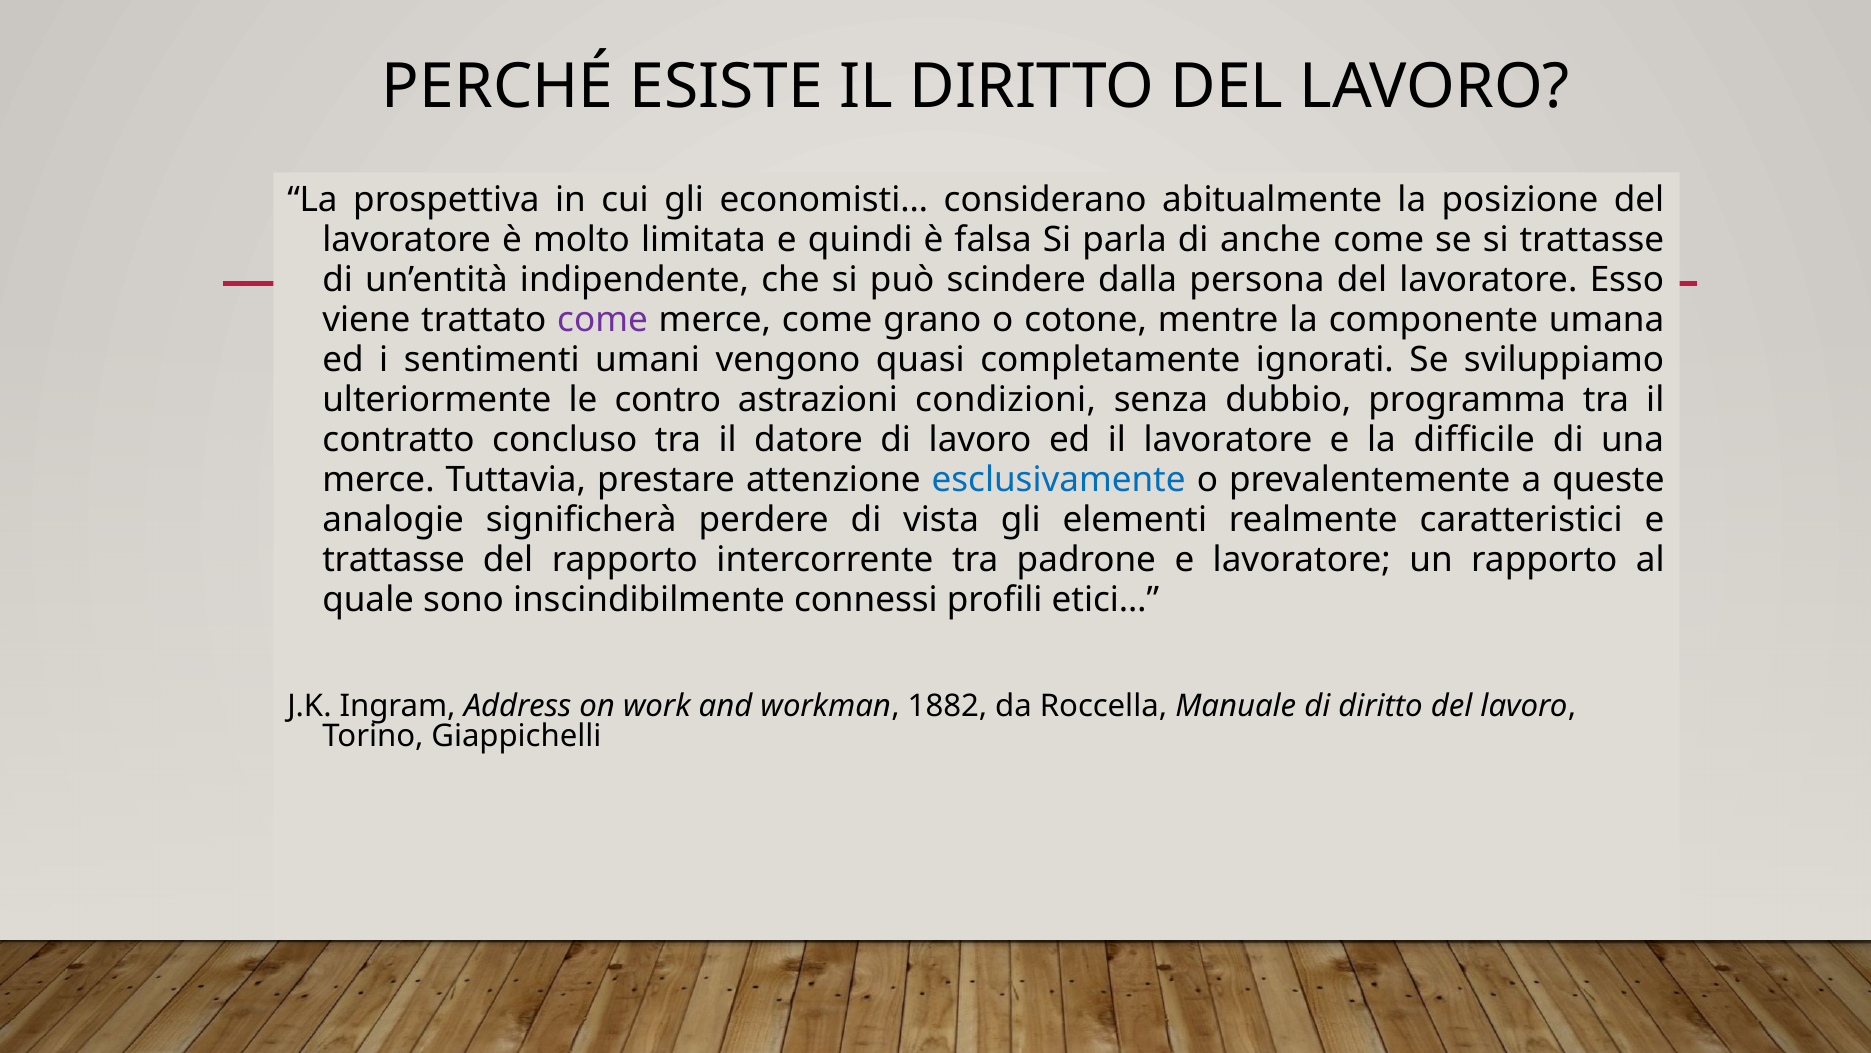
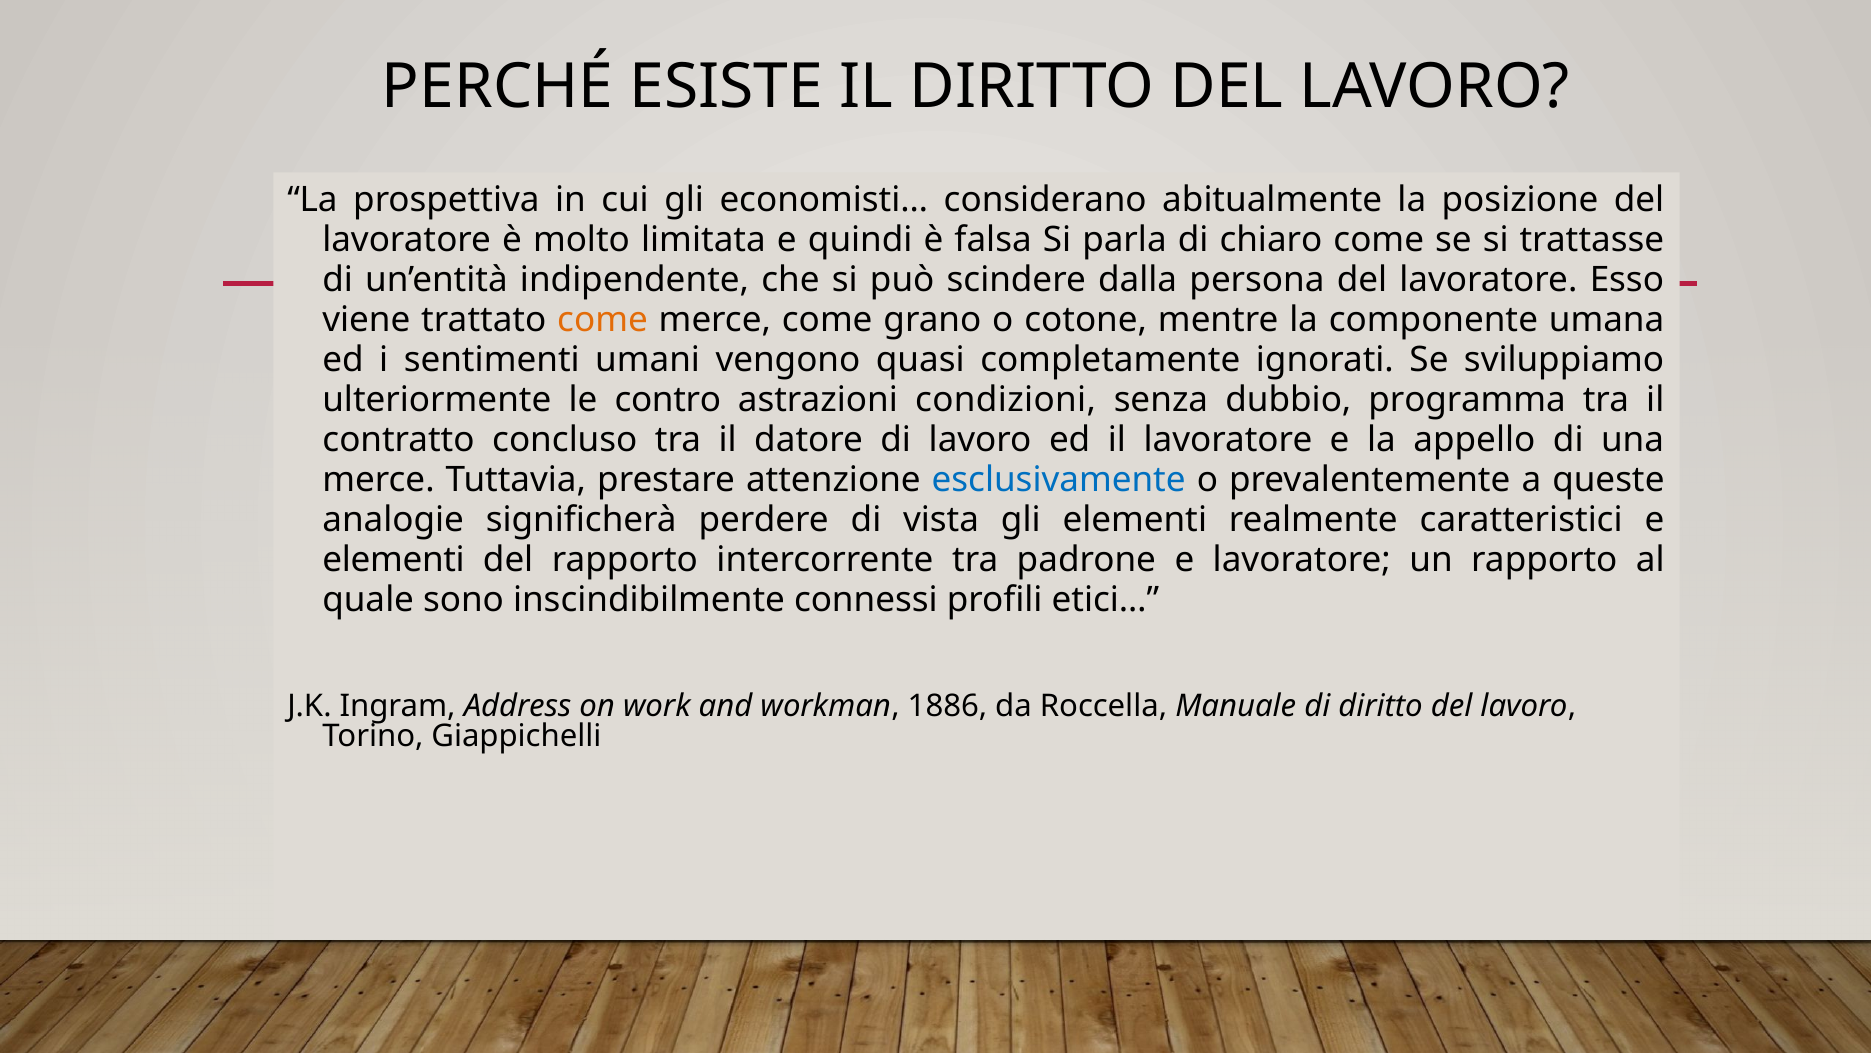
anche: anche -> chiaro (1271, 240)
come colour: purple -> orange (603, 320)
difficile: difficile -> appello (1474, 440)
trattasse: trattasse -> elementi (394, 560)
1882: 1882 -> 1886 (947, 706)
